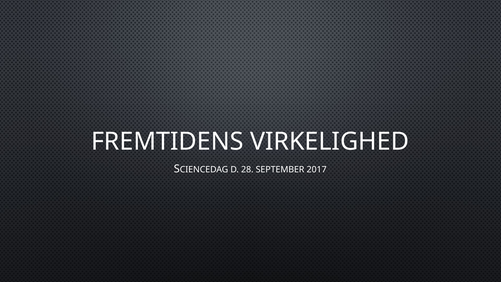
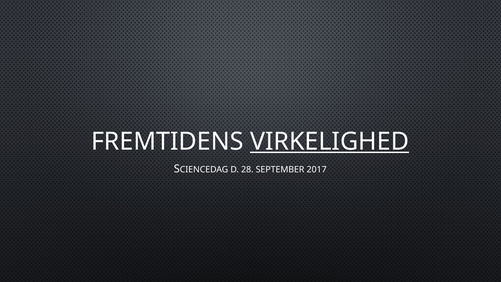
VIRKELIGHED underline: none -> present (330, 141)
